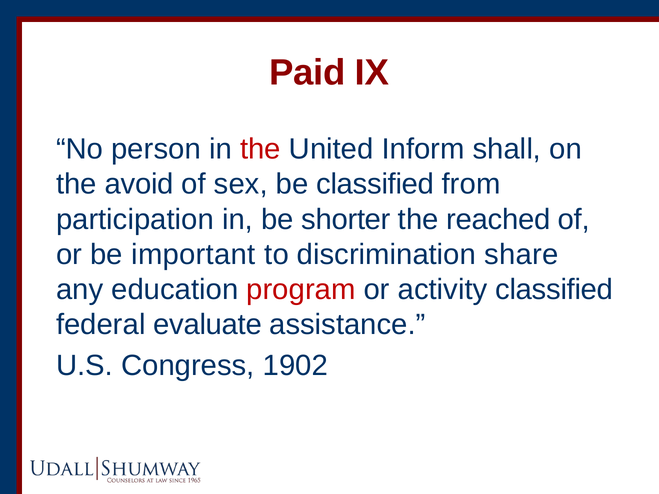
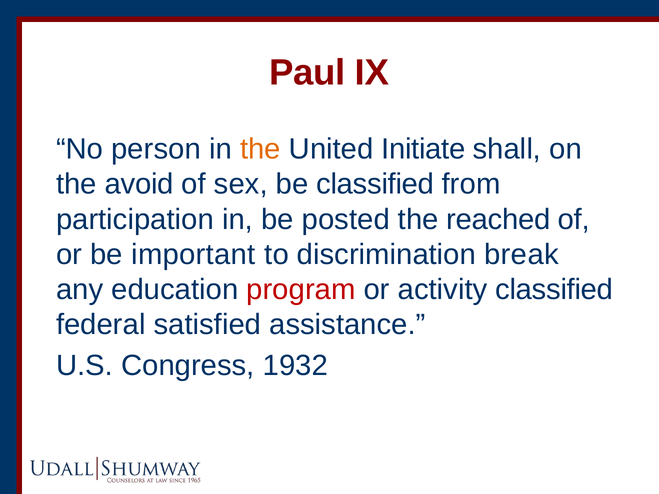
Paid: Paid -> Paul (307, 73)
the colour: red -> orange (260, 149)
Inform: Inform -> Initiate (423, 149)
shorter: shorter -> posted (346, 220)
share: share -> break (522, 255)
evaluate: evaluate -> satisfied (207, 325)
1902: 1902 -> 1932 (295, 366)
